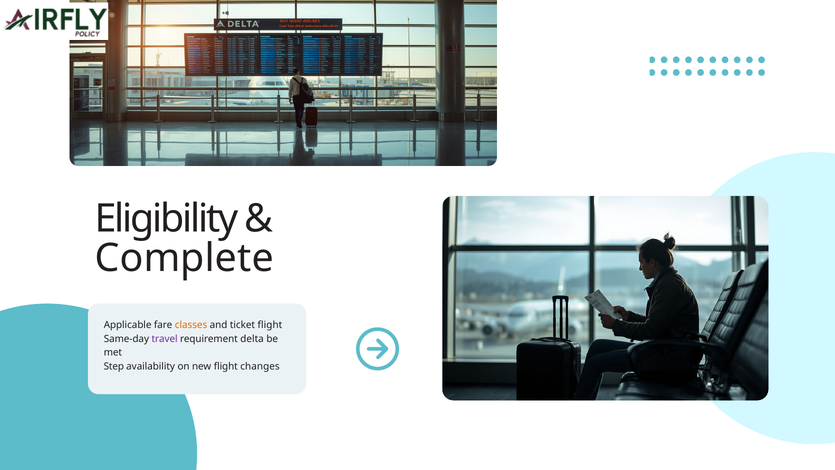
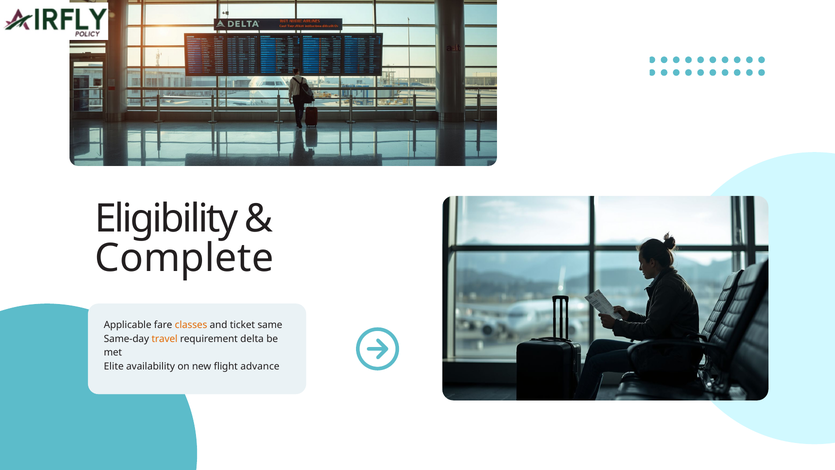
ticket flight: flight -> same (270, 325)
travel colour: purple -> orange (165, 339)
Step: Step -> Elite (114, 366)
changes: changes -> advance (260, 366)
